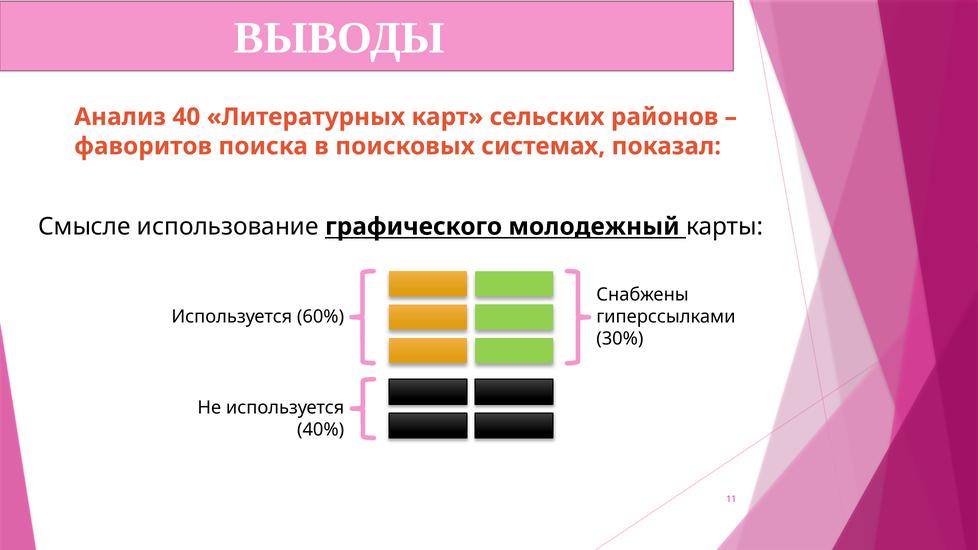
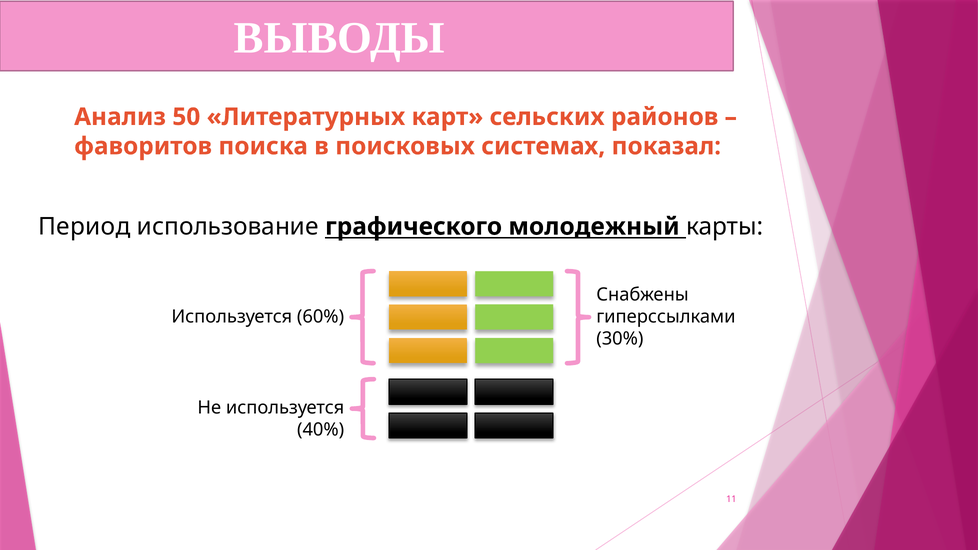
40: 40 -> 50 (186, 117)
Смысле: Смысле -> Период (84, 227)
